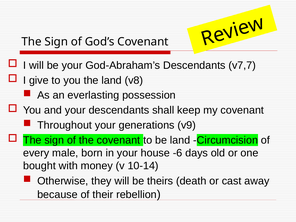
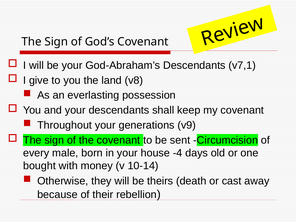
v7,7: v7,7 -> v7,1 (242, 65)
be land: land -> sent (180, 140)
-6: -6 -> -4 (178, 153)
